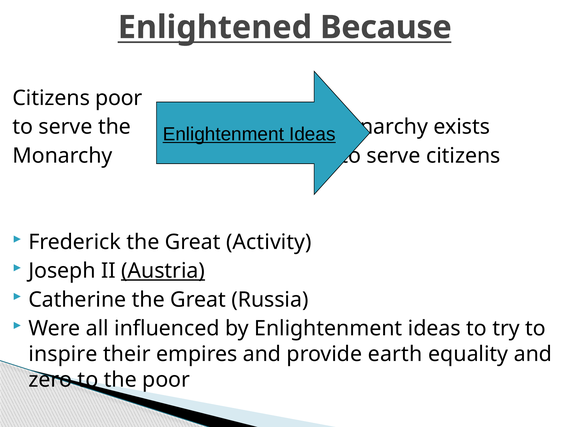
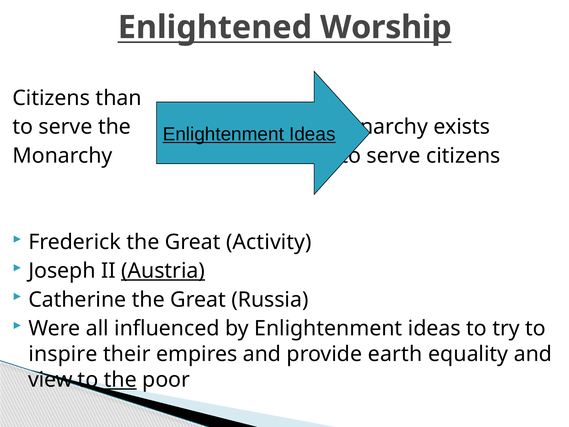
Because: Because -> Worship (386, 27)
Citizens poor: poor -> than (119, 98)
zero: zero -> view (50, 380)
the underline: none -> present (120, 380)
